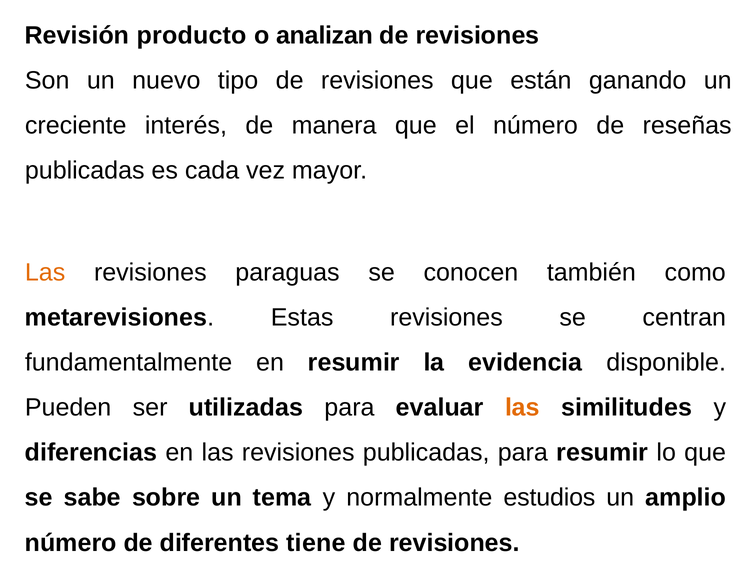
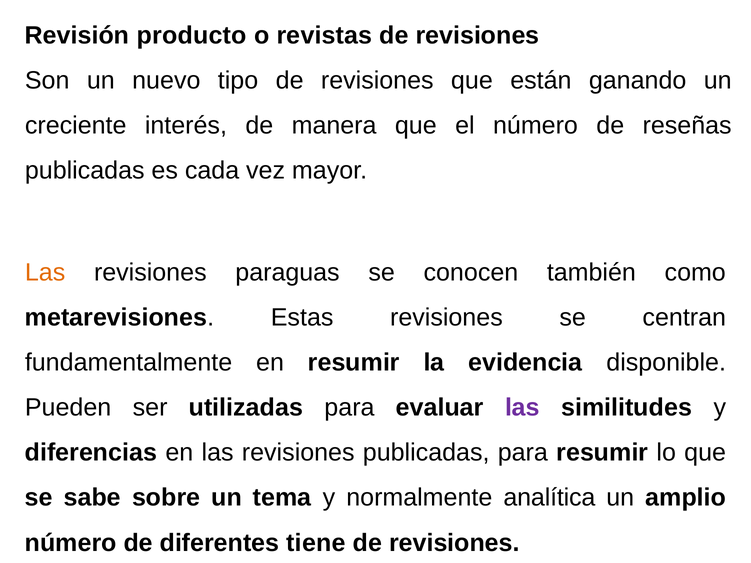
analizan: analizan -> revistas (324, 35)
las colour: orange -> purple (522, 408)
estudios: estudios -> analítica (549, 498)
